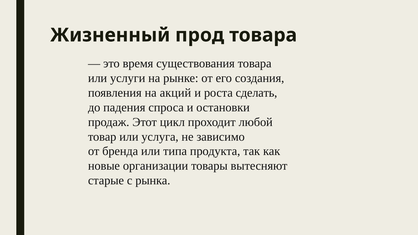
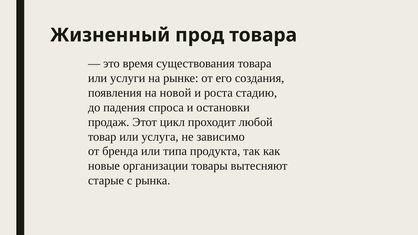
акций: акций -> новой (175, 93)
сделать: сделать -> стадию (256, 93)
